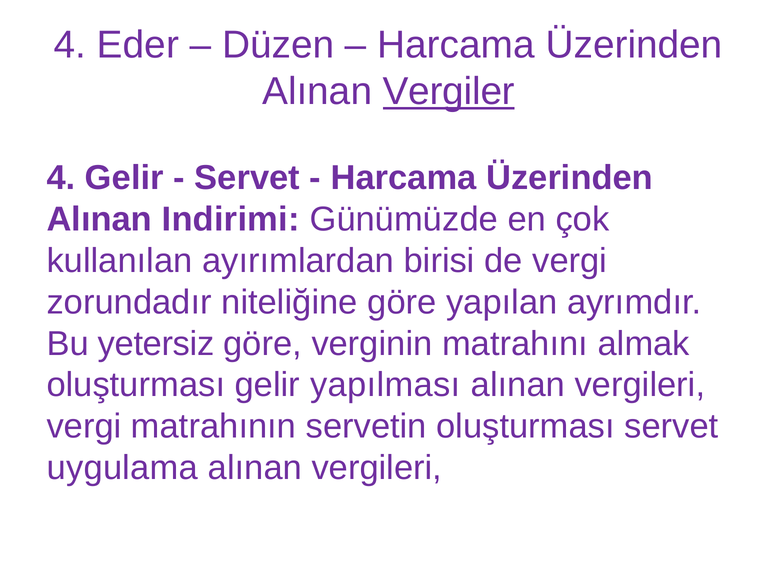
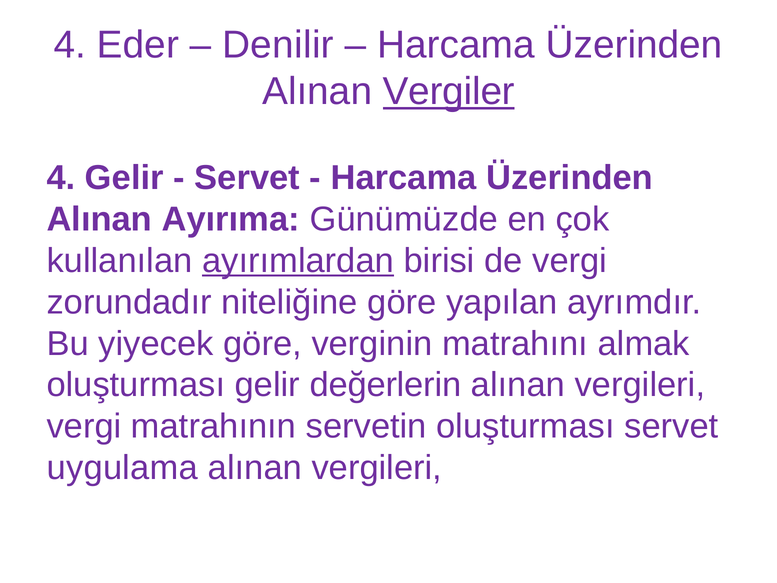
Düzen: Düzen -> Denilir (278, 45)
Indirimi: Indirimi -> Ayırıma (231, 219)
ayırımlardan underline: none -> present (298, 261)
yetersiz: yetersiz -> yiyecek (156, 343)
yapılması: yapılması -> değerlerin (386, 385)
